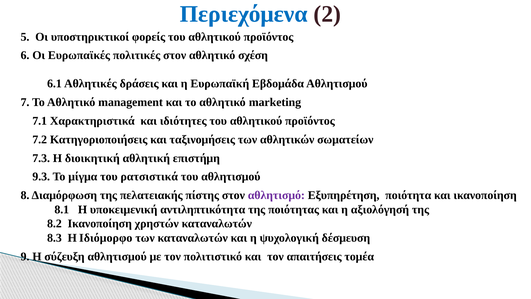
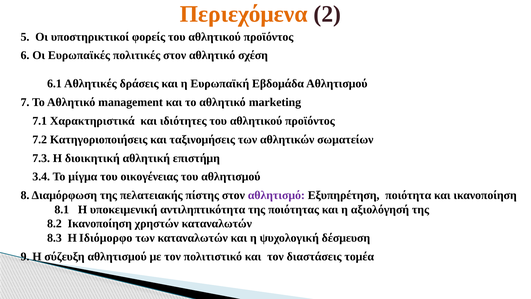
Περιεχόμενα colour: blue -> orange (244, 14)
9.3: 9.3 -> 3.4 (41, 177)
ρατσιστικά: ρατσιστικά -> οικογένειας (149, 177)
απαιτήσεις: απαιτήσεις -> διαστάσεις (314, 256)
